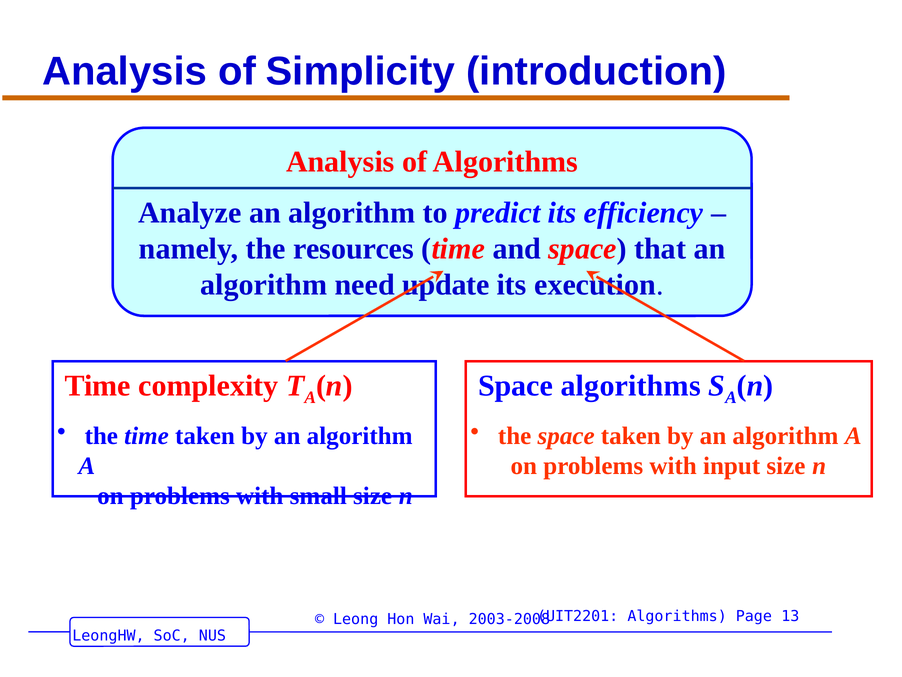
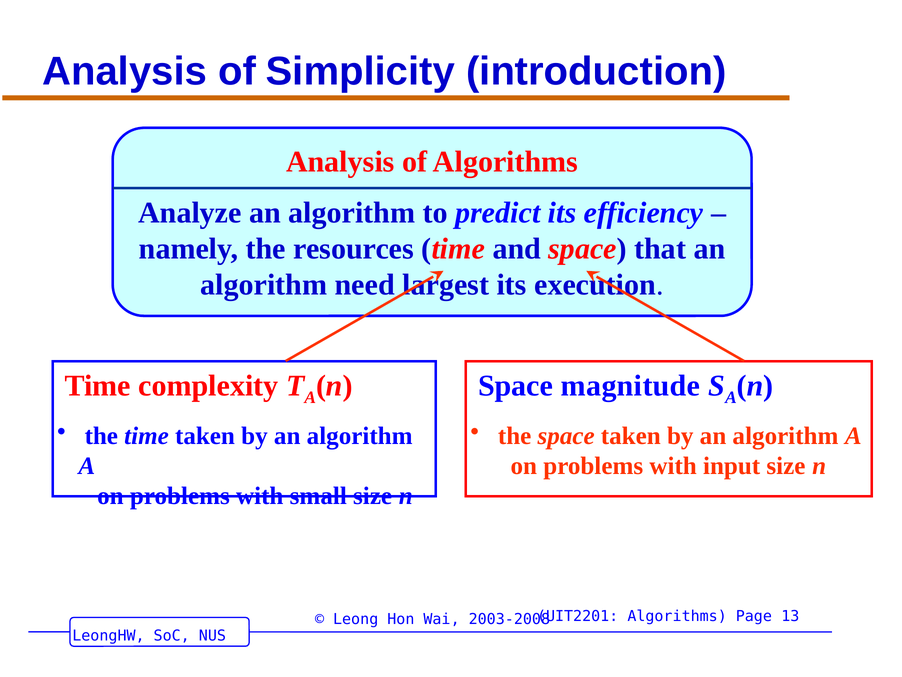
update: update -> largest (446, 285)
Space algorithms: algorithms -> magnitude (631, 385)
